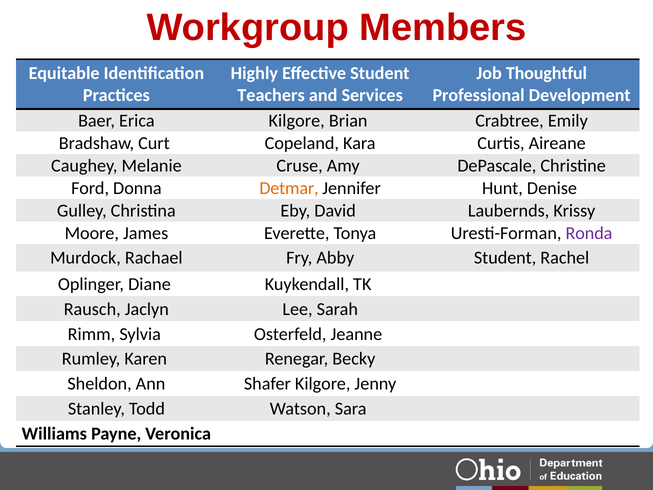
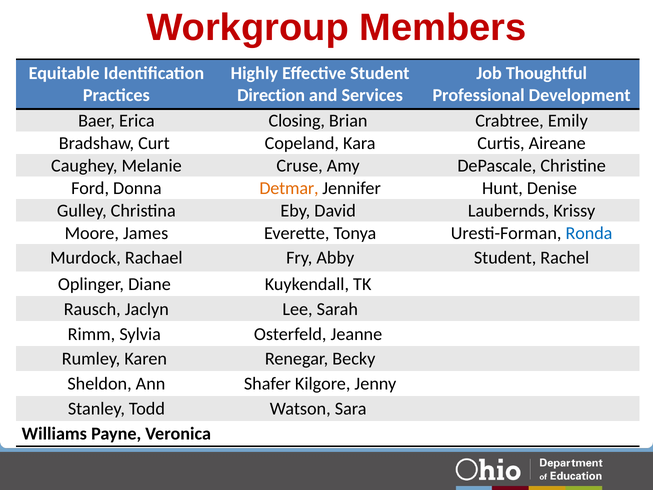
Teachers: Teachers -> Direction (271, 95)
Erica Kilgore: Kilgore -> Closing (297, 121)
Ronda colour: purple -> blue (589, 233)
